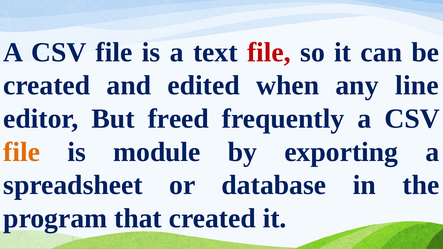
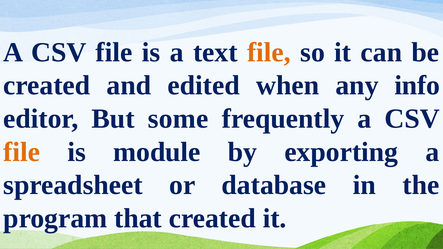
file colour: red -> orange (269, 52)
line: line -> info (417, 86)
freed: freed -> some (178, 119)
